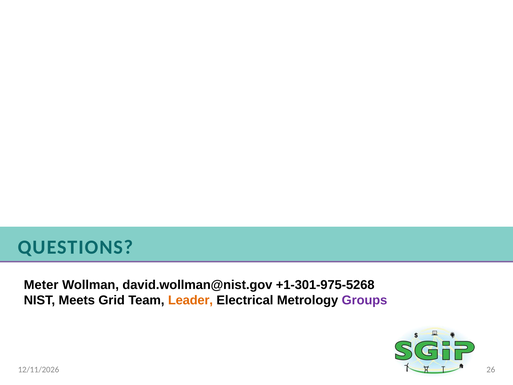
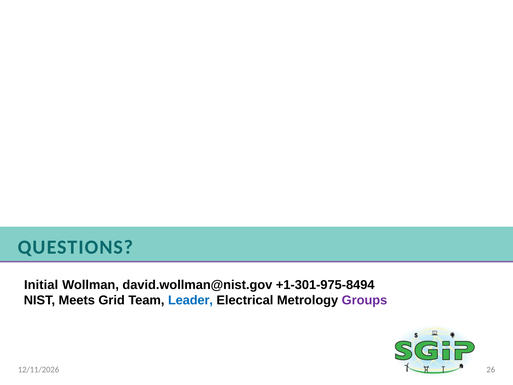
Meter: Meter -> Initial (41, 285)
+1-301-975-5268: +1-301-975-5268 -> +1-301-975-8494 (325, 285)
Leader colour: orange -> blue (190, 300)
